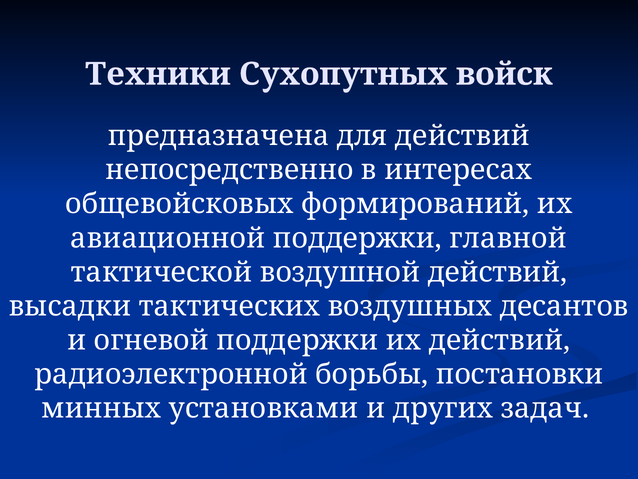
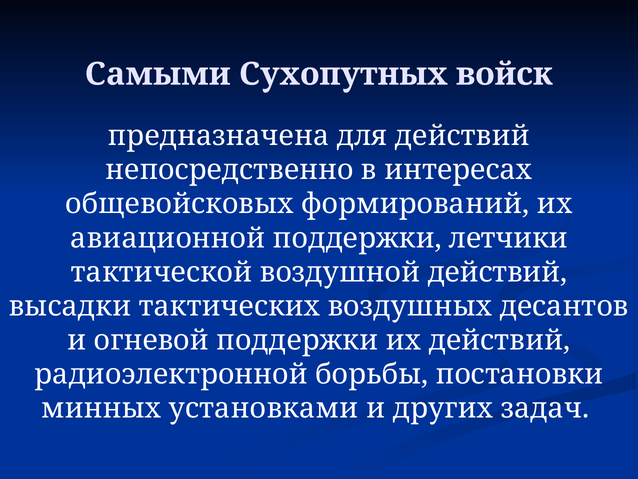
Техники: Техники -> Самыми (158, 74)
главной: главной -> летчики (508, 238)
